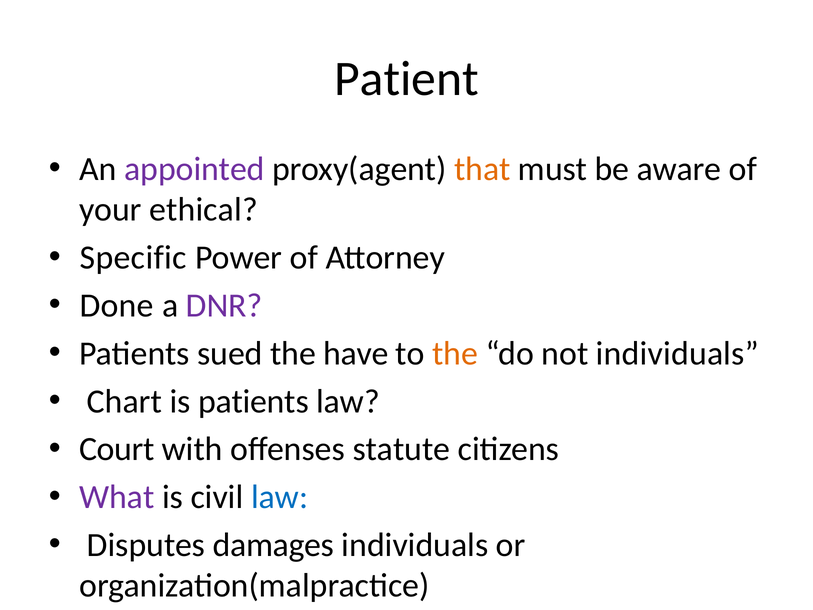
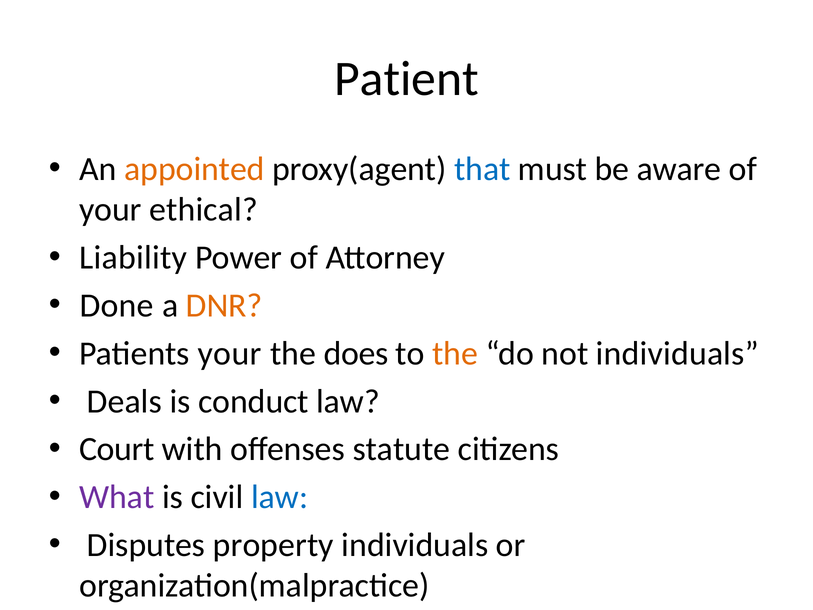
appointed colour: purple -> orange (194, 169)
that colour: orange -> blue (482, 169)
Specific: Specific -> Liability (133, 258)
DNR colour: purple -> orange (224, 305)
Patients sued: sued -> your (230, 353)
have: have -> does (356, 353)
Chart: Chart -> Deals (124, 401)
is patients: patients -> conduct (253, 401)
damages: damages -> property (273, 545)
